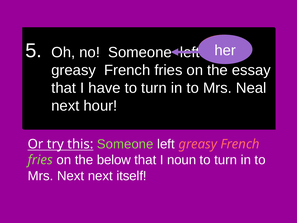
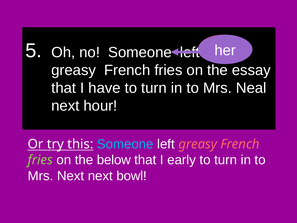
Someone colour: light green -> light blue (125, 144)
noun: noun -> early (182, 160)
itself: itself -> bowl (132, 176)
